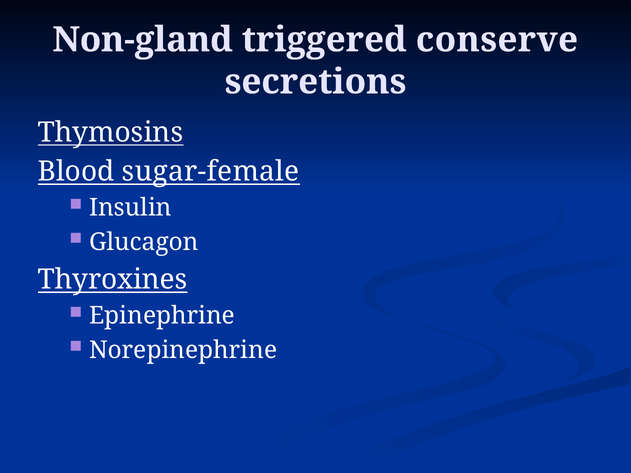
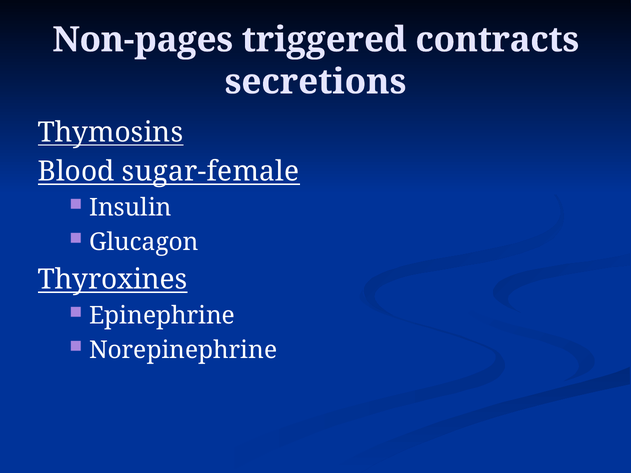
Non-gland: Non-gland -> Non-pages (143, 40)
conserve: conserve -> contracts (497, 40)
